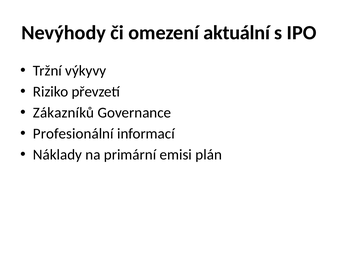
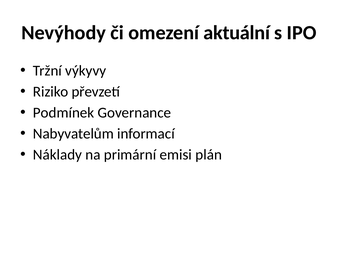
Zákazníků: Zákazníků -> Podmínek (64, 113)
Profesionální: Profesionální -> Nabyvatelům (73, 134)
